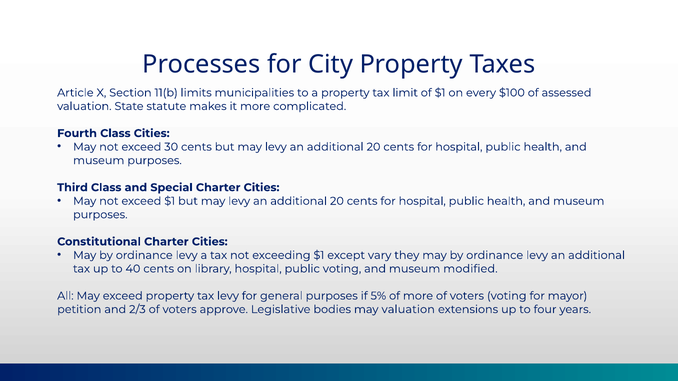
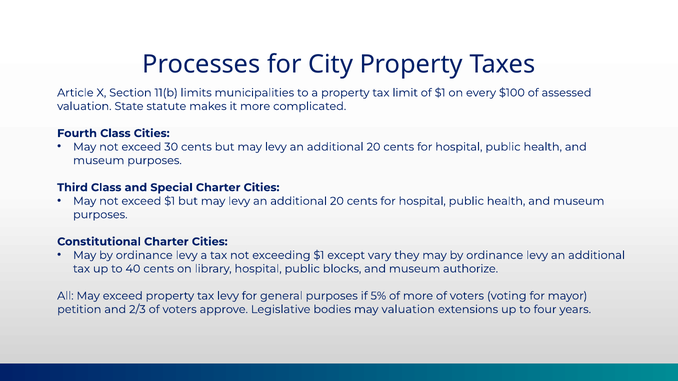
public voting: voting -> blocks (342, 269)
modified: modified -> authorize (471, 269)
